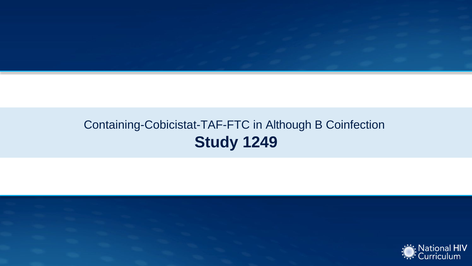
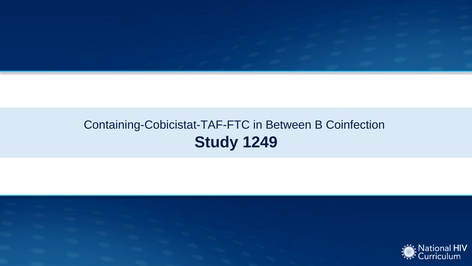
Although: Although -> Between (289, 125)
